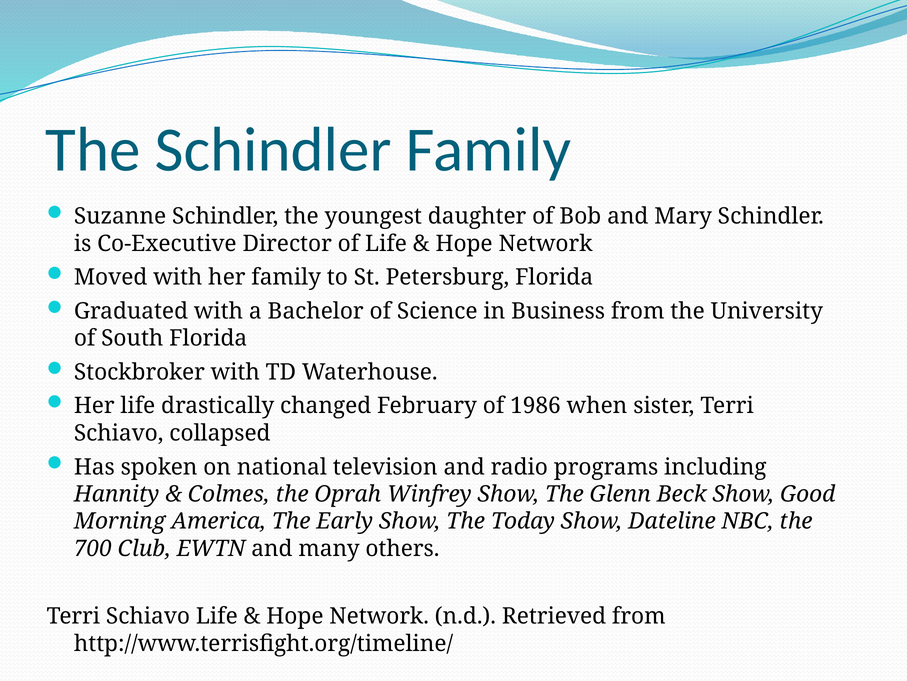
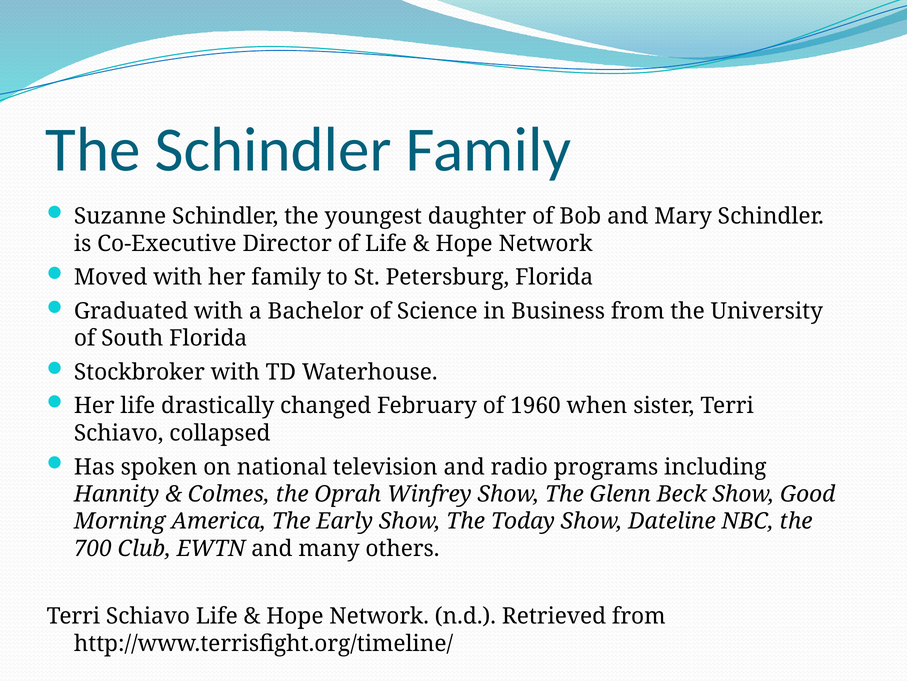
1986: 1986 -> 1960 (535, 406)
